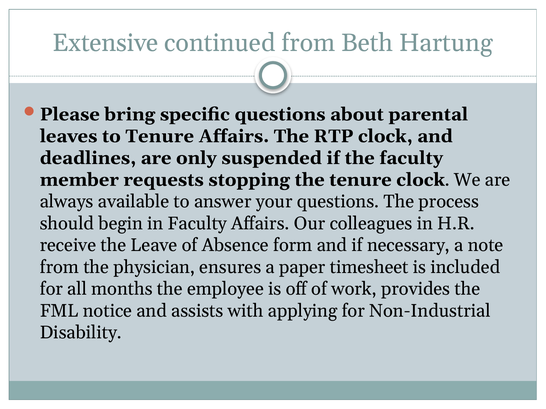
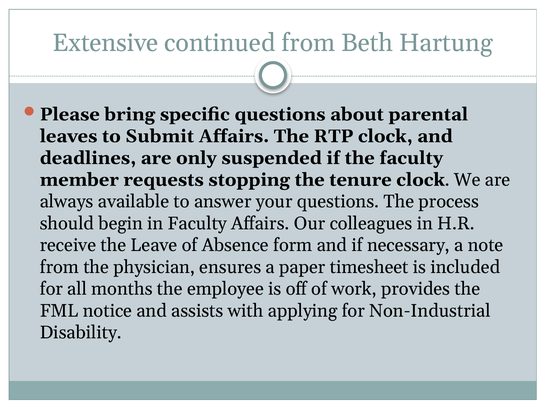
to Tenure: Tenure -> Submit (160, 136)
